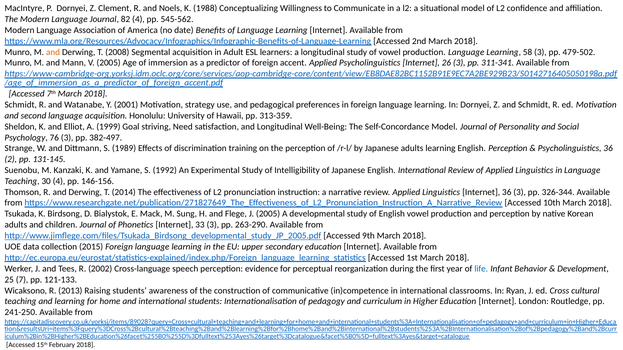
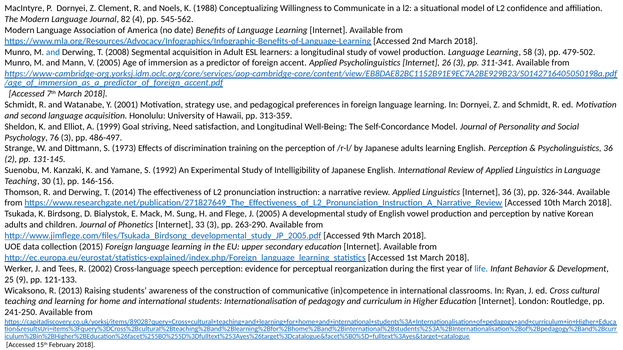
and colour: orange -> blue (53, 52)
382-497: 382-497 -> 486-497 (106, 138)
1989: 1989 -> 1973 (124, 149)
30 4: 4 -> 1 (59, 181)
7: 7 -> 9 (22, 280)
